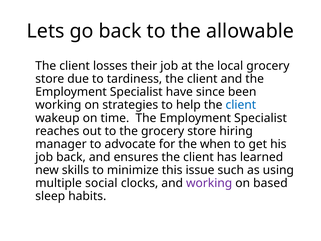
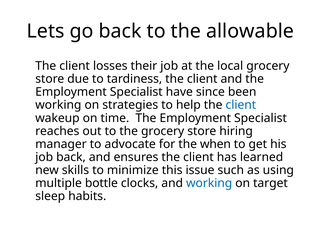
social: social -> bottle (101, 183)
working colour: purple -> blue (209, 183)
based: based -> target (270, 183)
